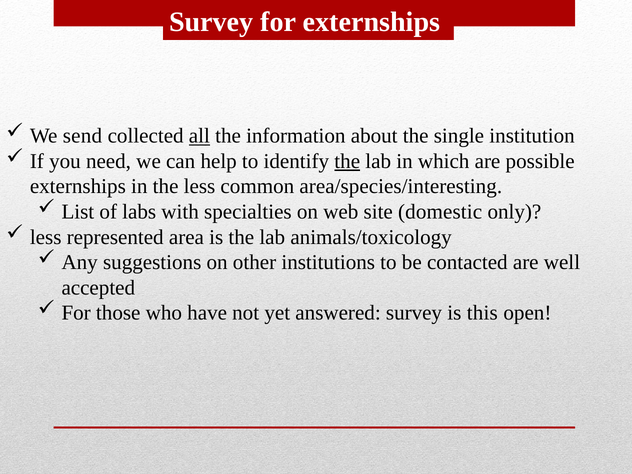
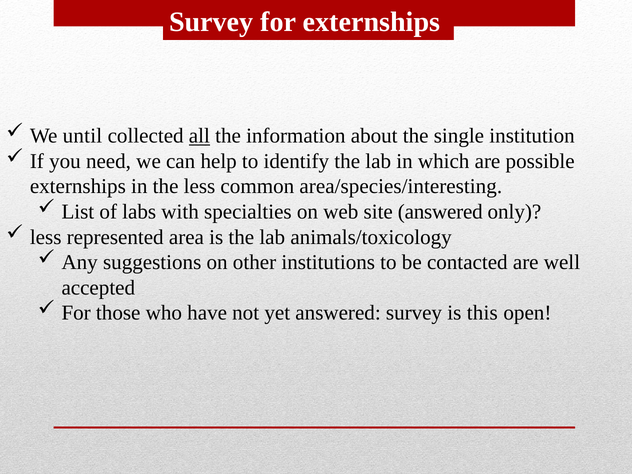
send: send -> until (82, 136)
the underline: present -> none (347, 161)
site domestic: domestic -> answered (440, 212)
